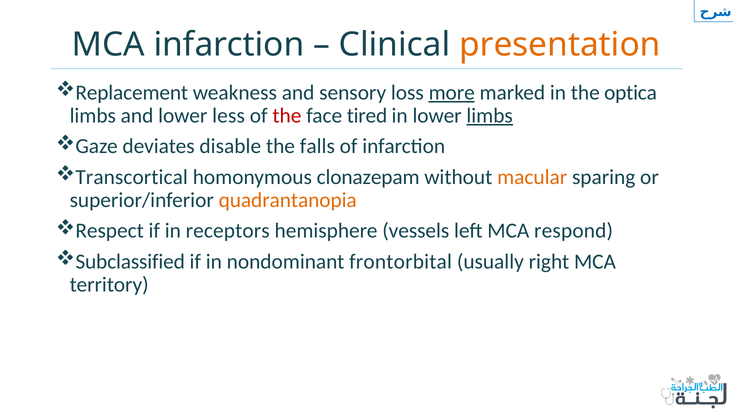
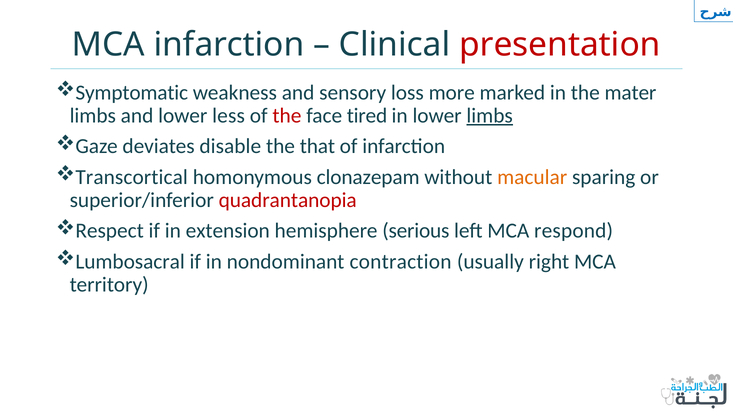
presentation colour: orange -> red (560, 45)
Replacement: Replacement -> Symptomatic (132, 93)
more underline: present -> none (452, 93)
optica: optica -> mater (631, 93)
falls: falls -> that (317, 146)
quadrantanopia colour: orange -> red (288, 200)
receptors: receptors -> extension (228, 231)
vessels: vessels -> serious (416, 231)
Subclassified: Subclassified -> Lumbosacral (130, 262)
frontorbital: frontorbital -> contraction (401, 262)
